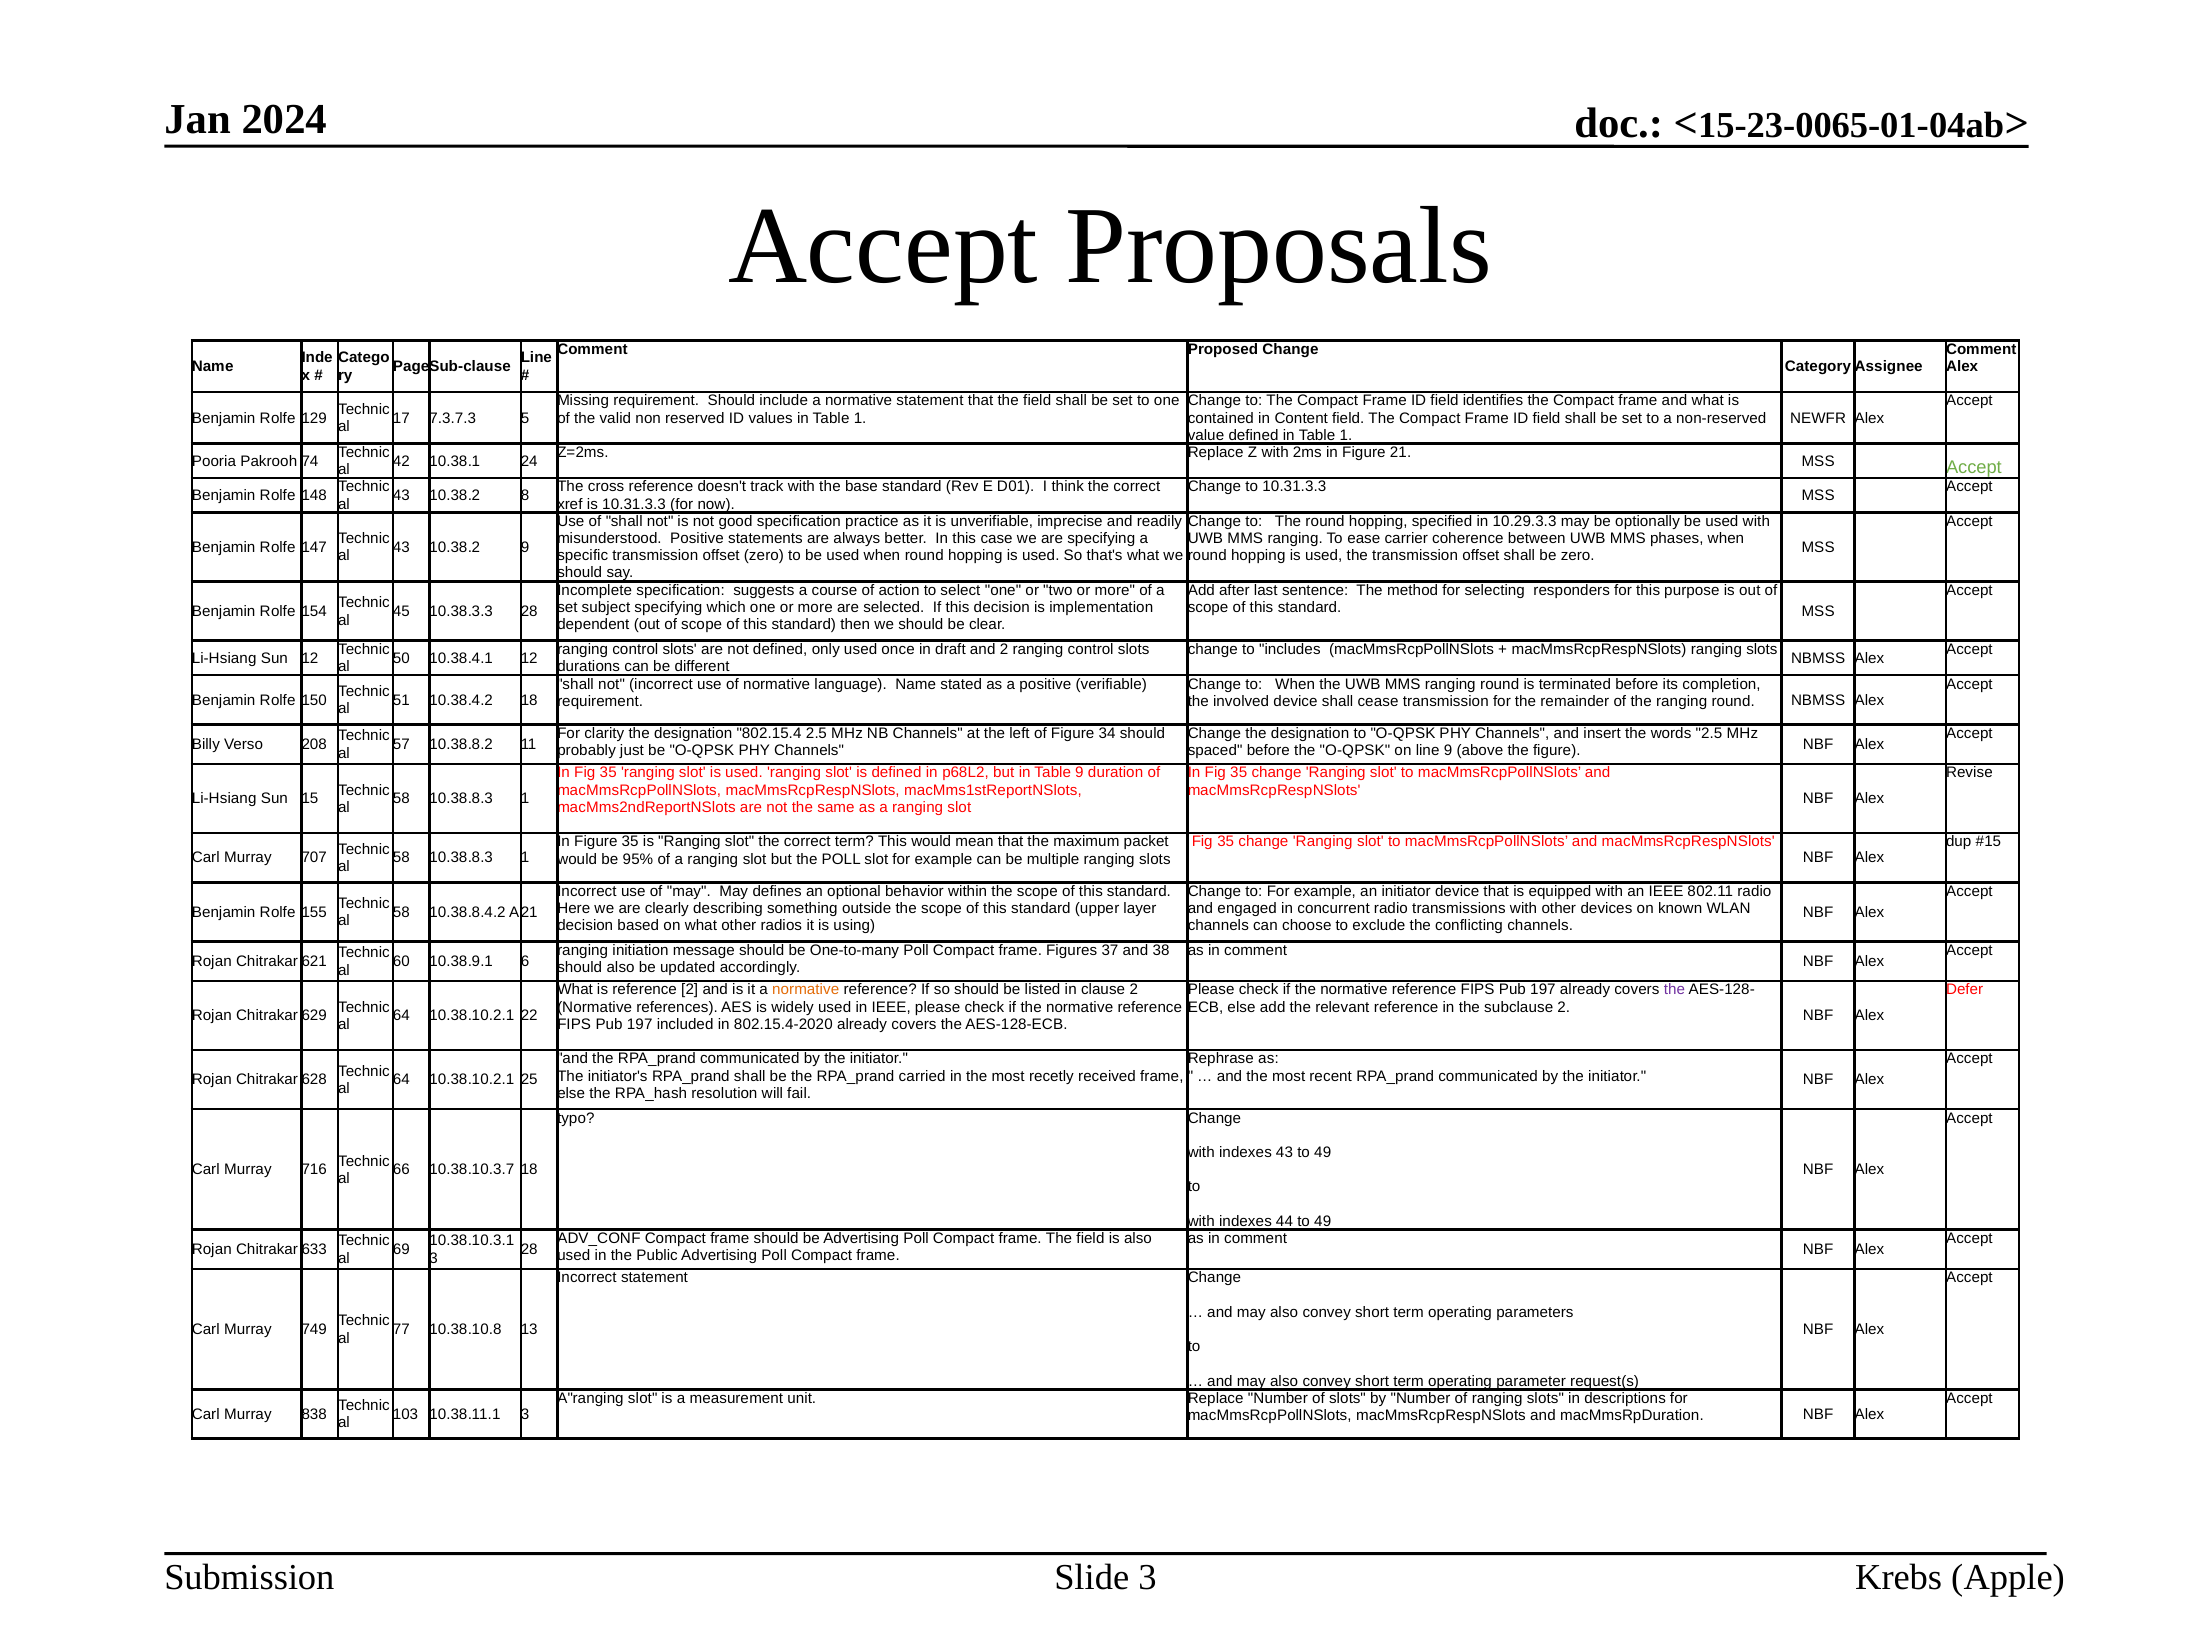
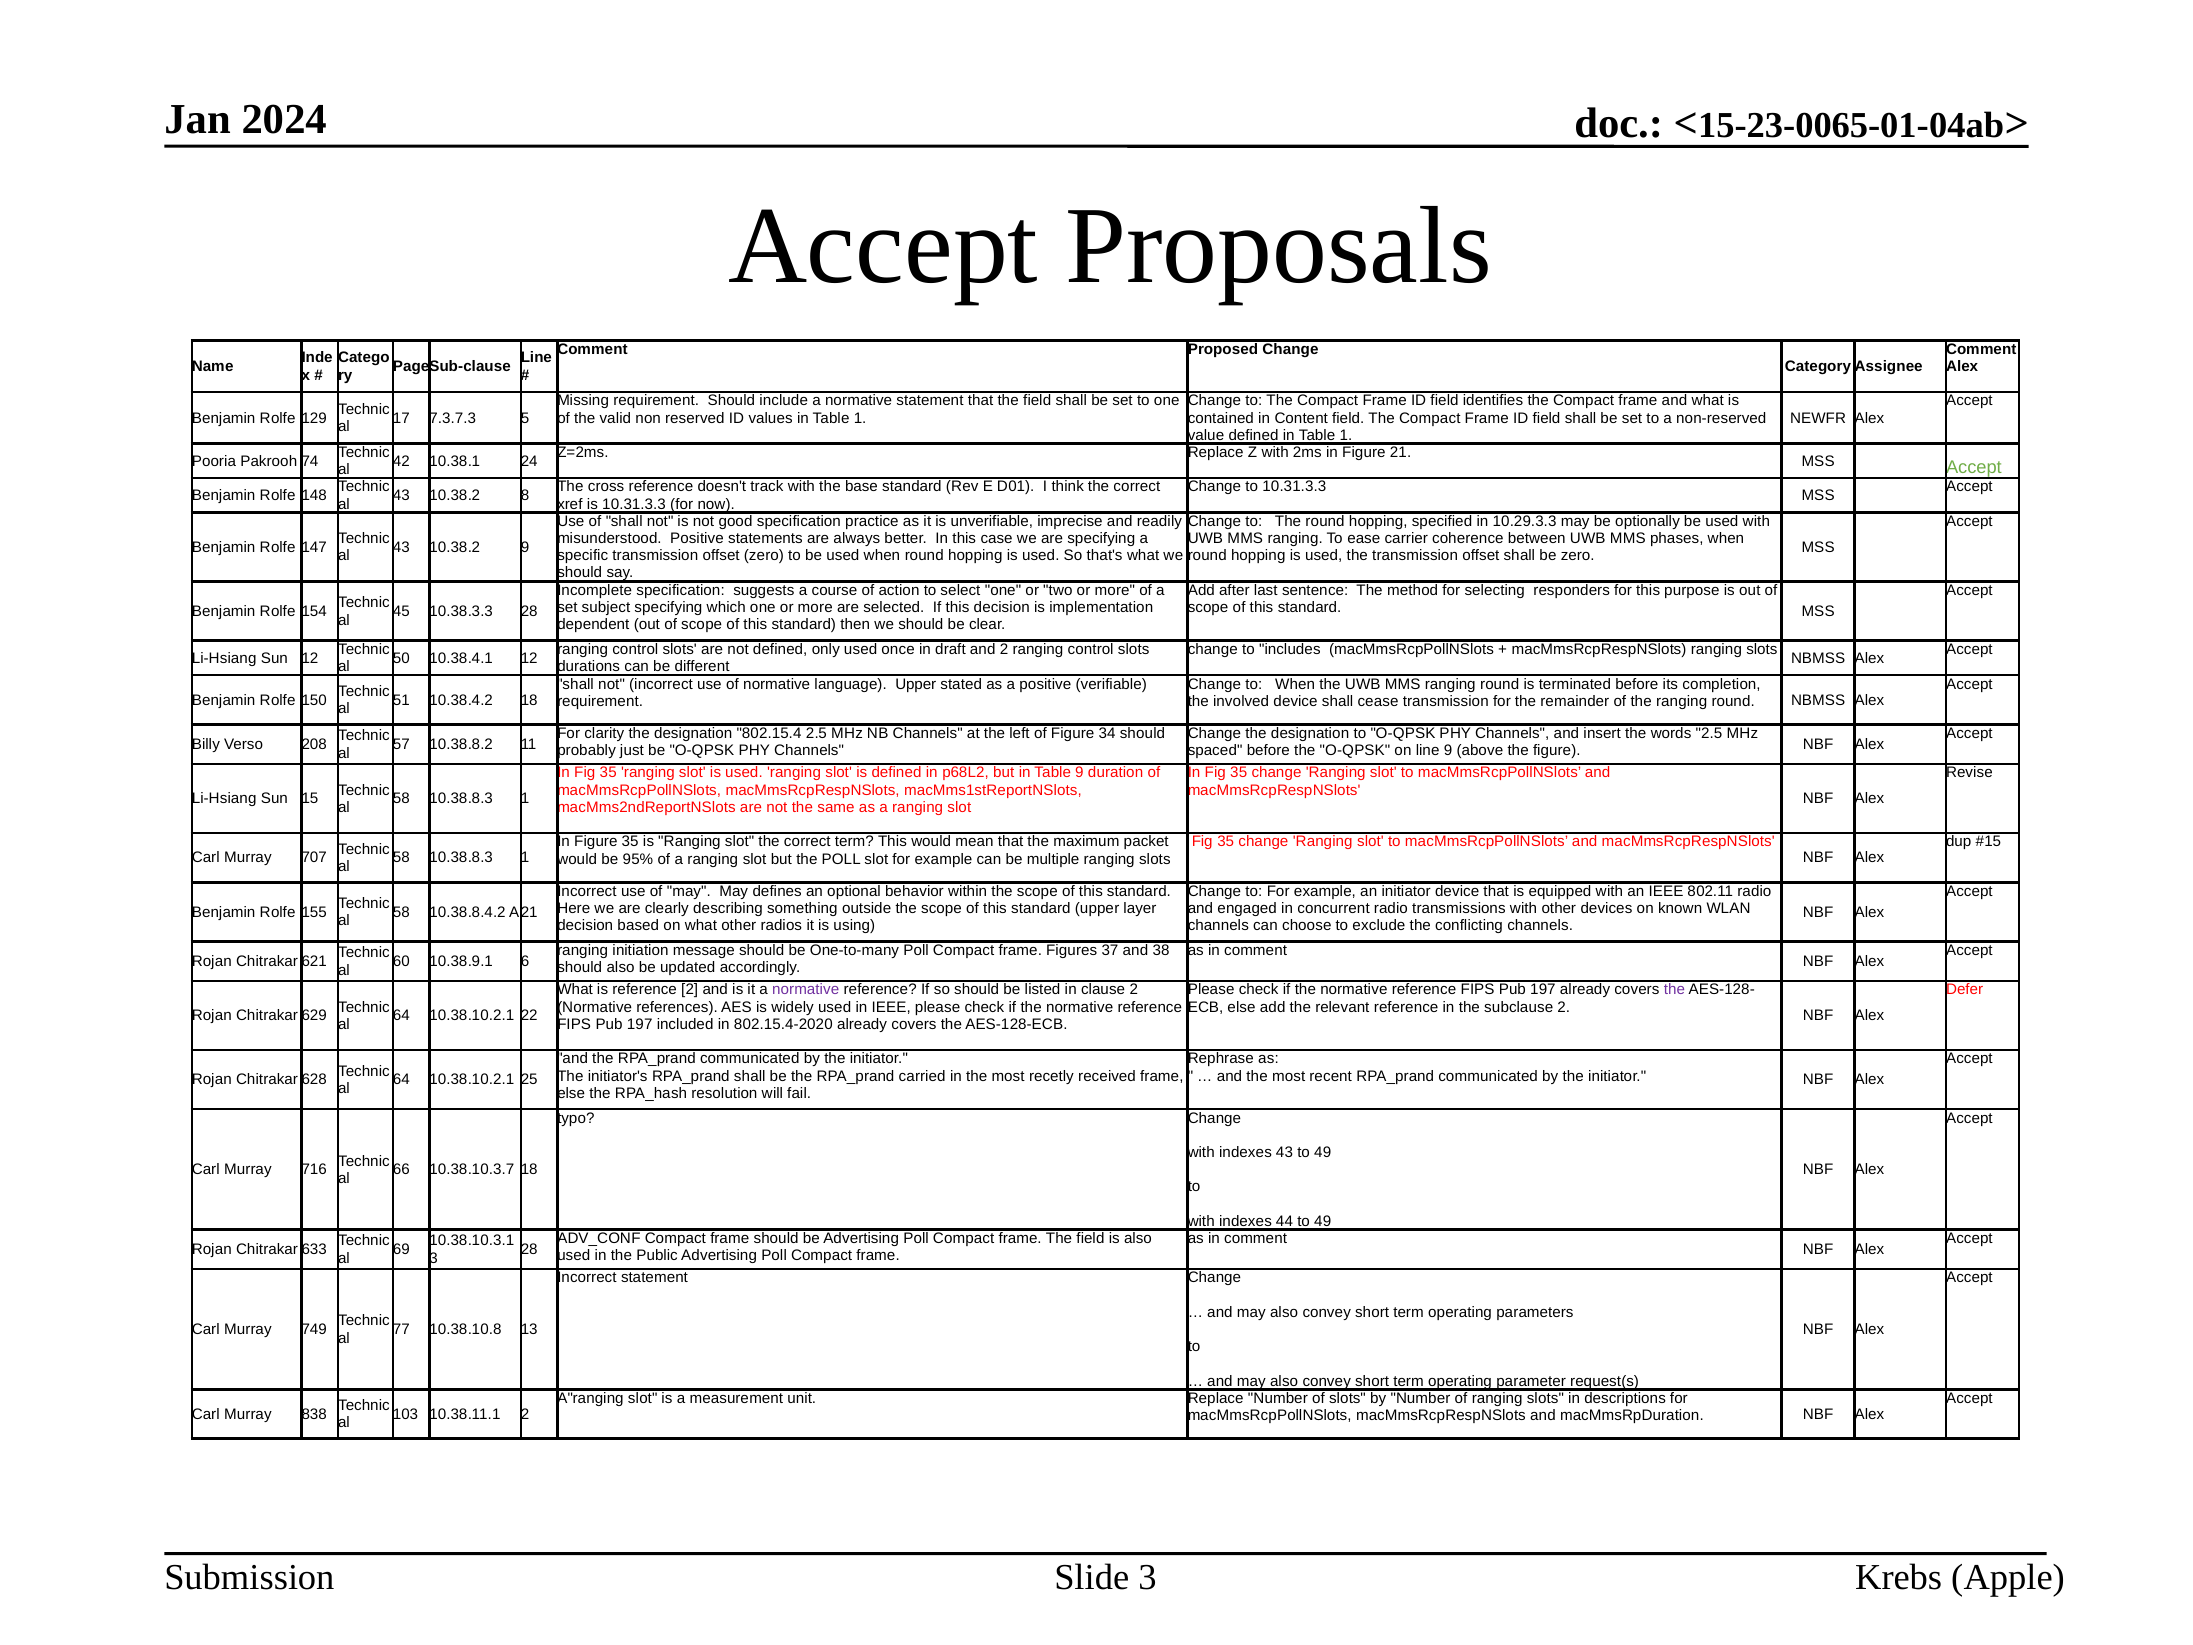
language Name: Name -> Upper (916, 684)
normative colour: orange -> purple (806, 990)
10.38.11.1 3: 3 -> 2 (525, 1414)
